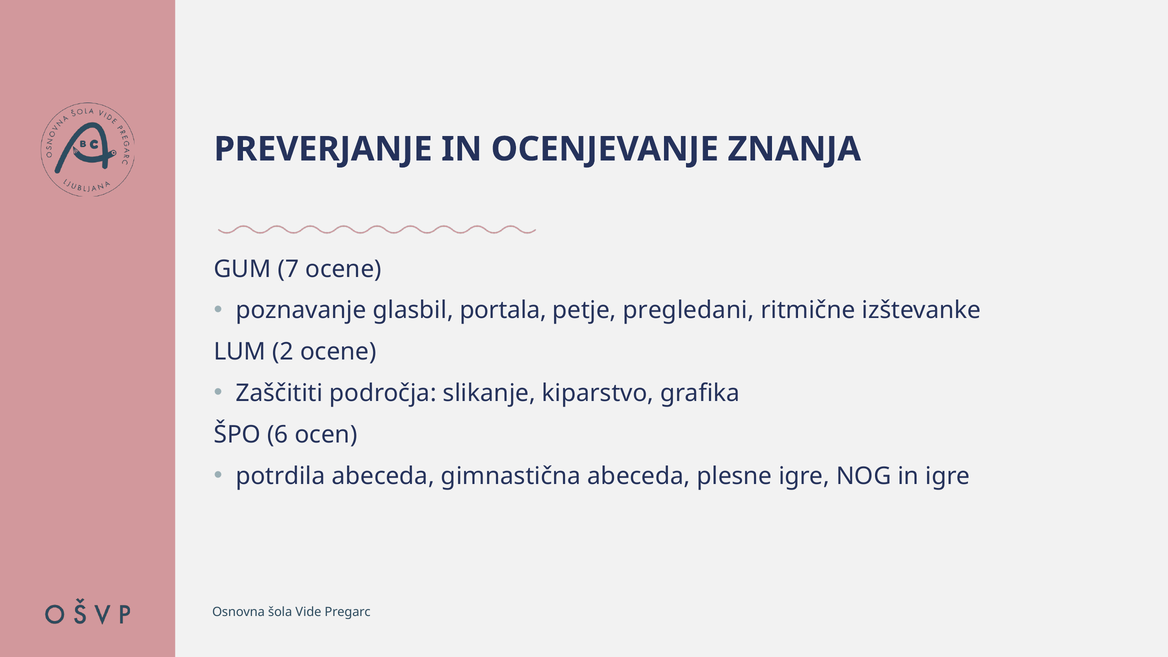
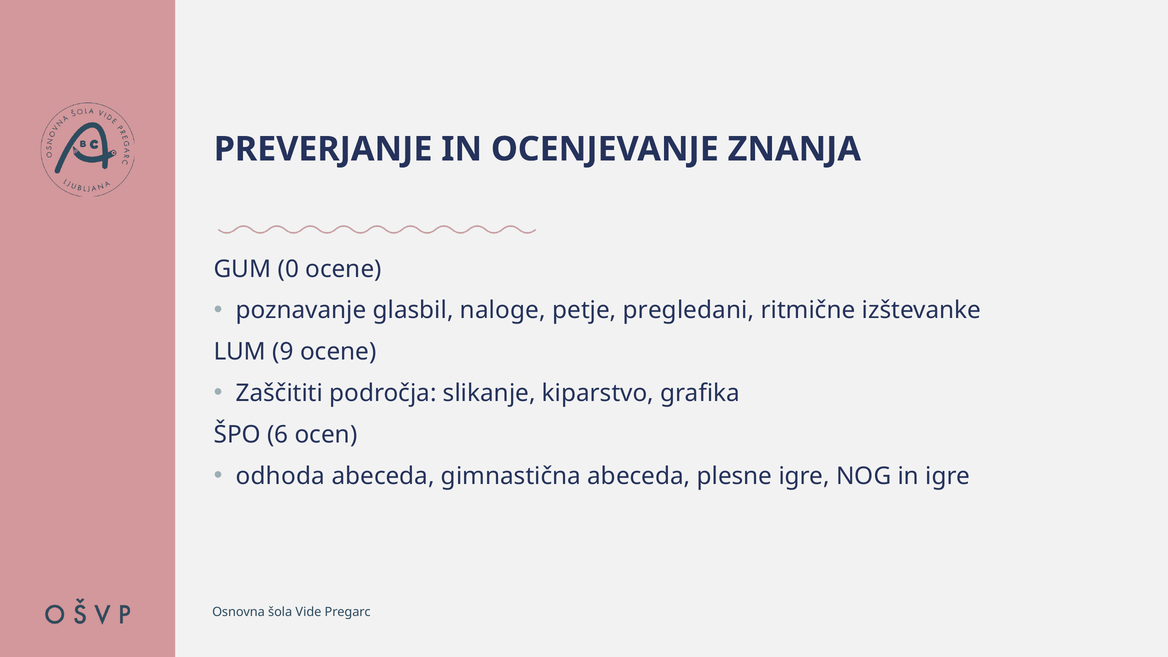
7: 7 -> 0 (288, 269)
portala: portala -> naloge (503, 310)
2: 2 -> 9 (283, 352)
potrdila: potrdila -> odhoda (280, 476)
